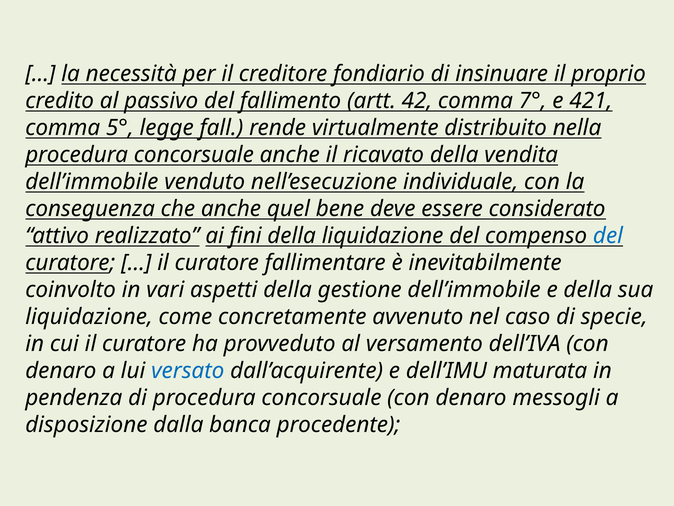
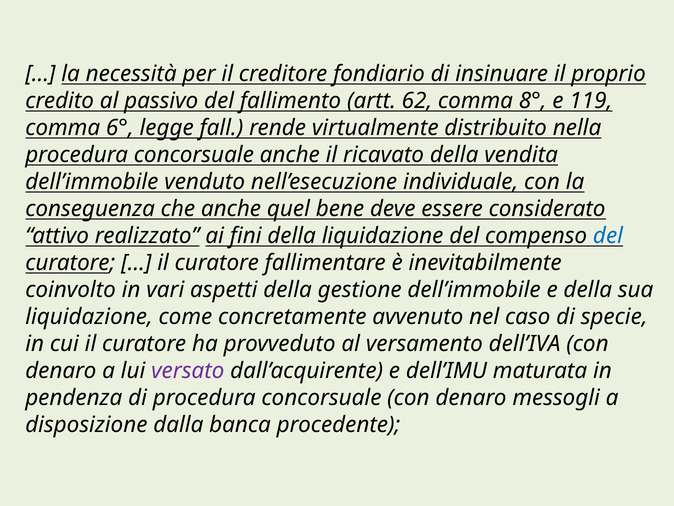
42: 42 -> 62 (417, 101)
7°: 7° -> 8° (533, 101)
421: 421 -> 119 (591, 101)
5°: 5° -> 6° (120, 128)
versato colour: blue -> purple (188, 370)
